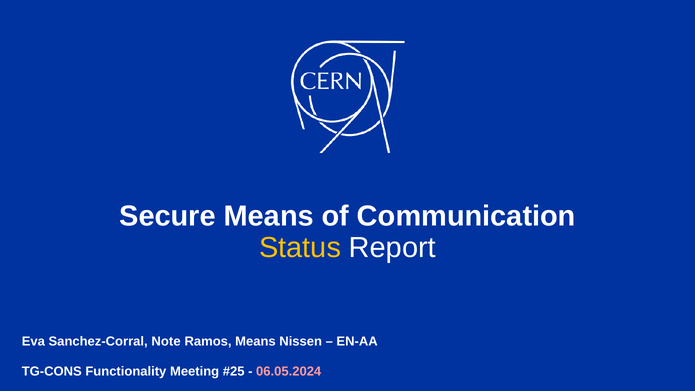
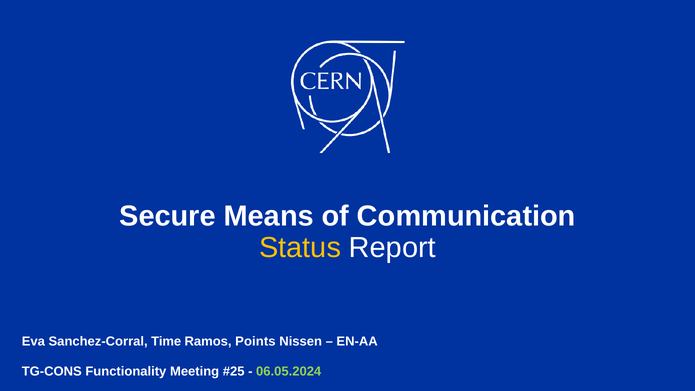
Note: Note -> Time (166, 341)
Ramos Means: Means -> Points (255, 341)
06.05.2024 colour: pink -> light green (289, 371)
